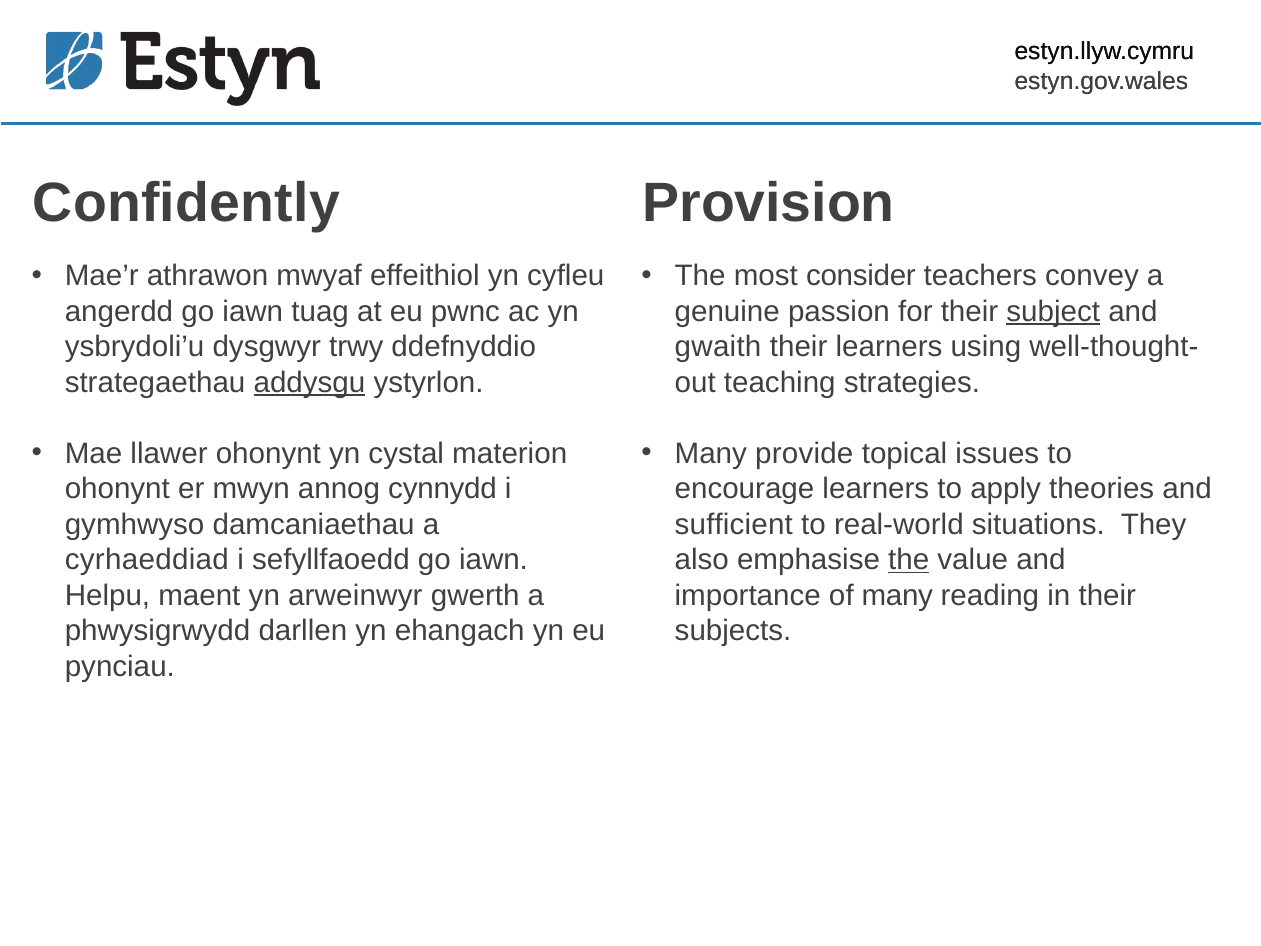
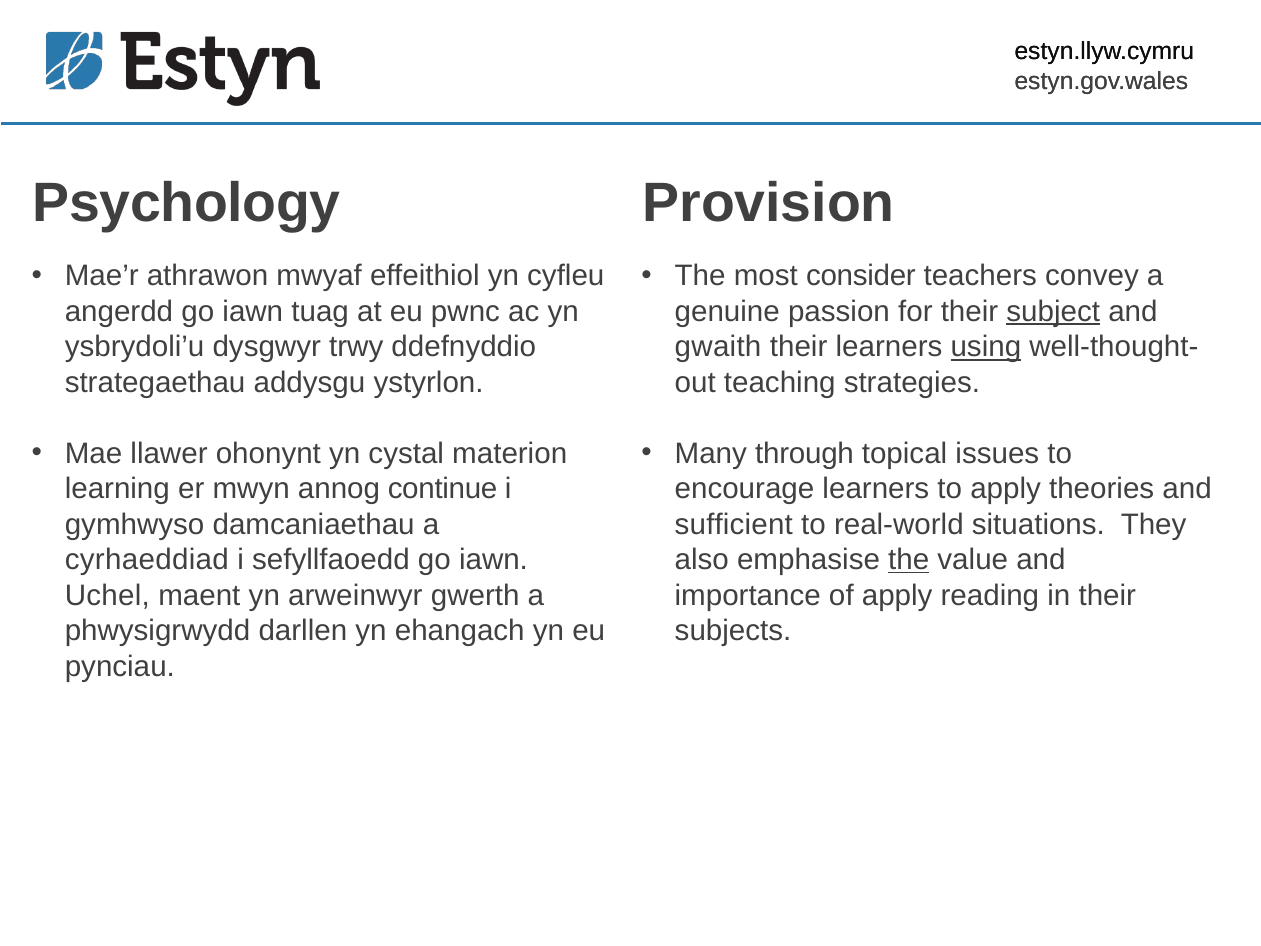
Confidently: Confidently -> Psychology (187, 204)
using underline: none -> present (986, 347)
addysgu underline: present -> none (309, 382)
provide: provide -> through (805, 453)
ohonynt: ohonynt -> learning (117, 489)
cynnydd: cynnydd -> continue (443, 489)
Helpu: Helpu -> Uchel (107, 595)
of many: many -> apply (897, 595)
